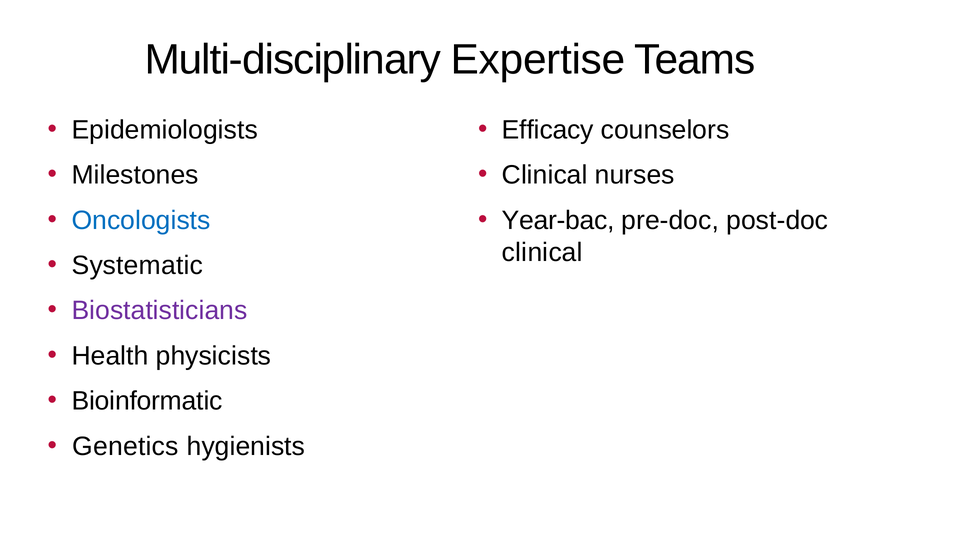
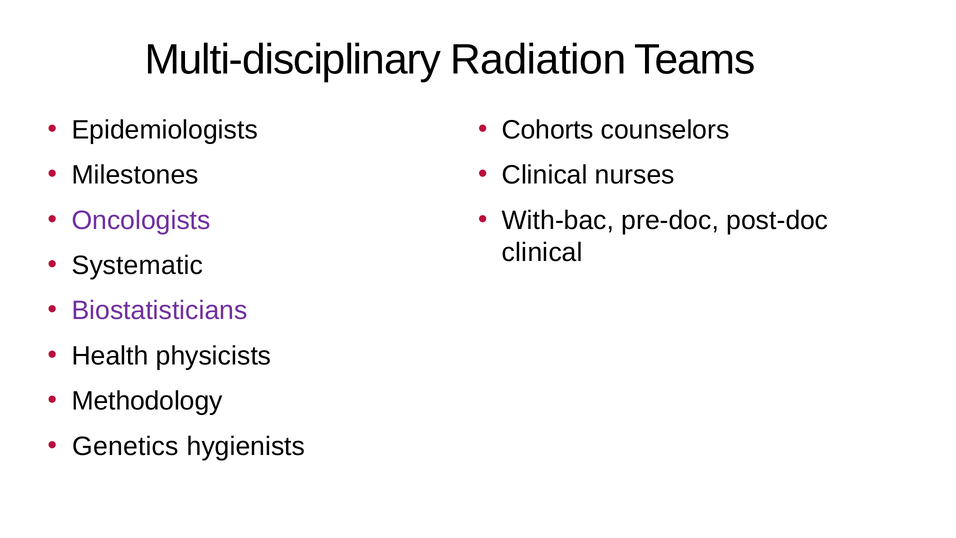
Expertise: Expertise -> Radiation (538, 60)
Efficacy: Efficacy -> Cohorts (548, 130)
Oncologists colour: blue -> purple (141, 220)
Year-bac: Year-bac -> With-bac (558, 220)
Bioinformatic: Bioinformatic -> Methodology (147, 401)
